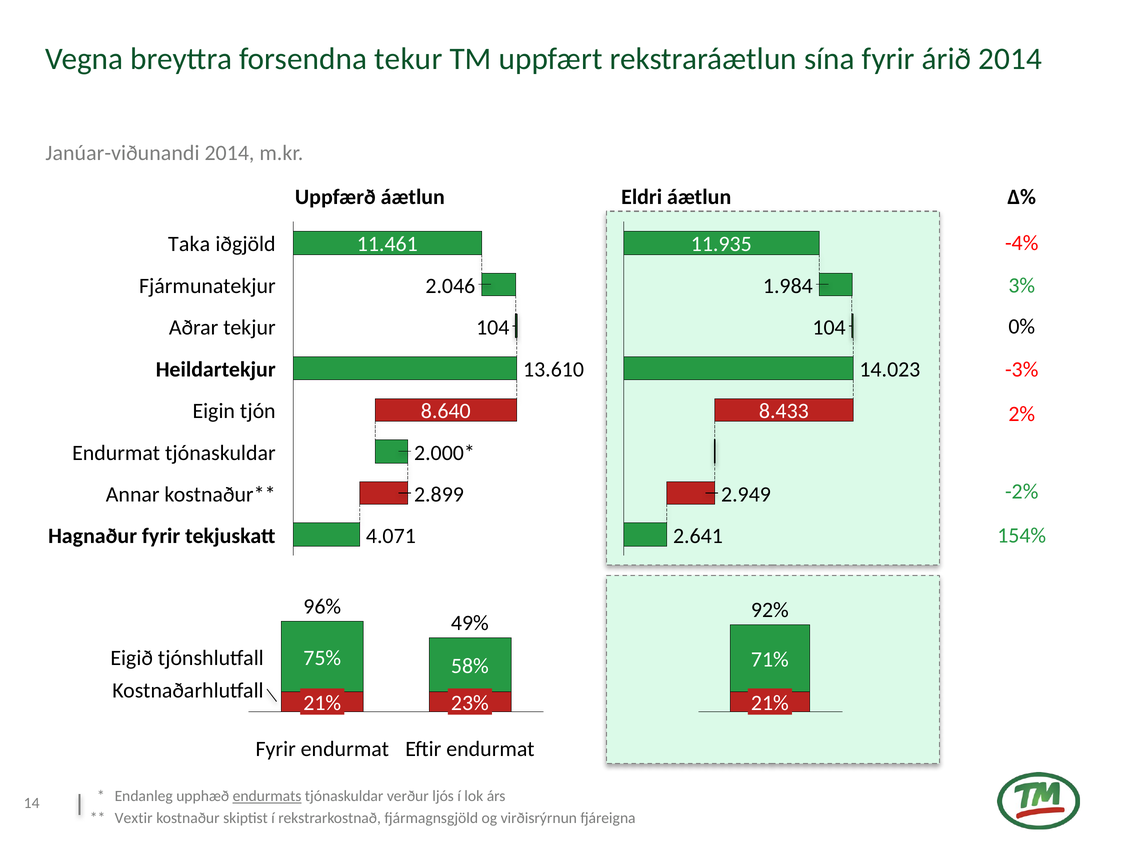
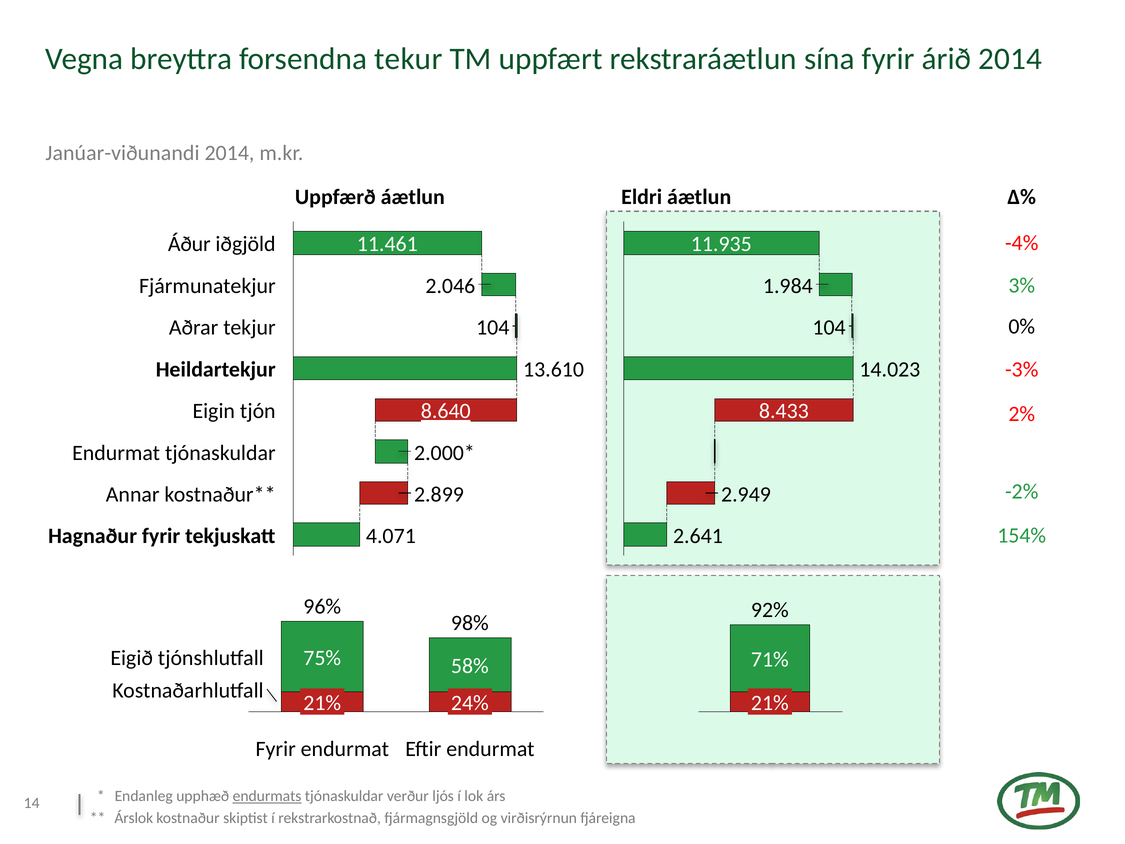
Taka: Taka -> Áður (189, 244)
8.640 underline: none -> present (446, 411)
49%: 49% -> 98% (470, 623)
23%: 23% -> 24% (470, 703)
Vextir: Vextir -> Árslok (134, 818)
